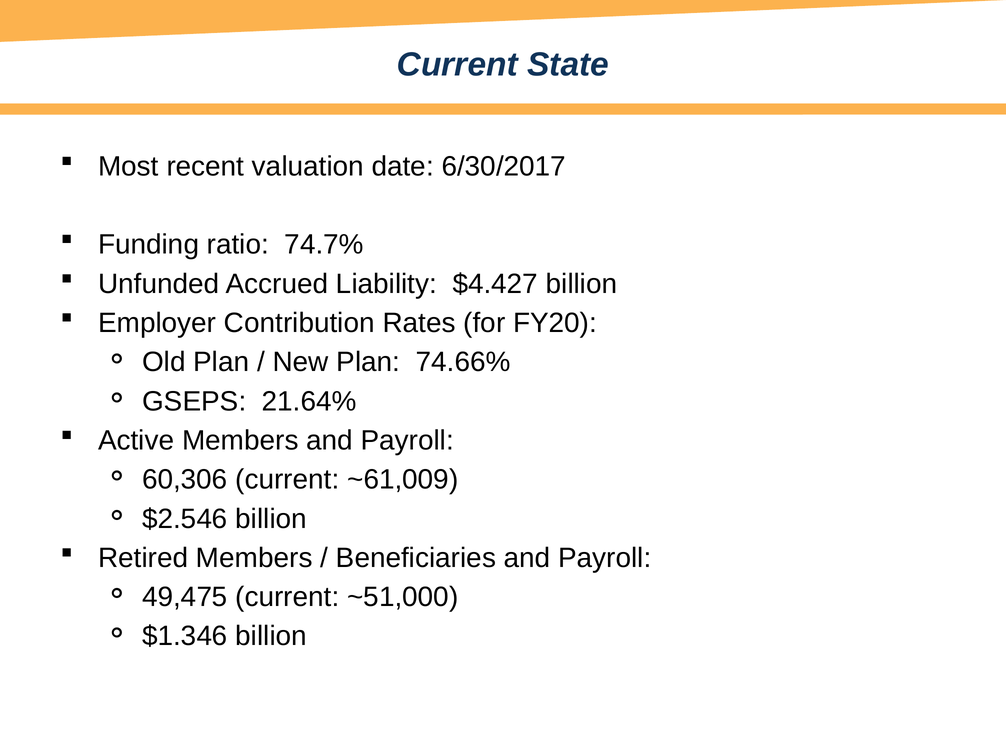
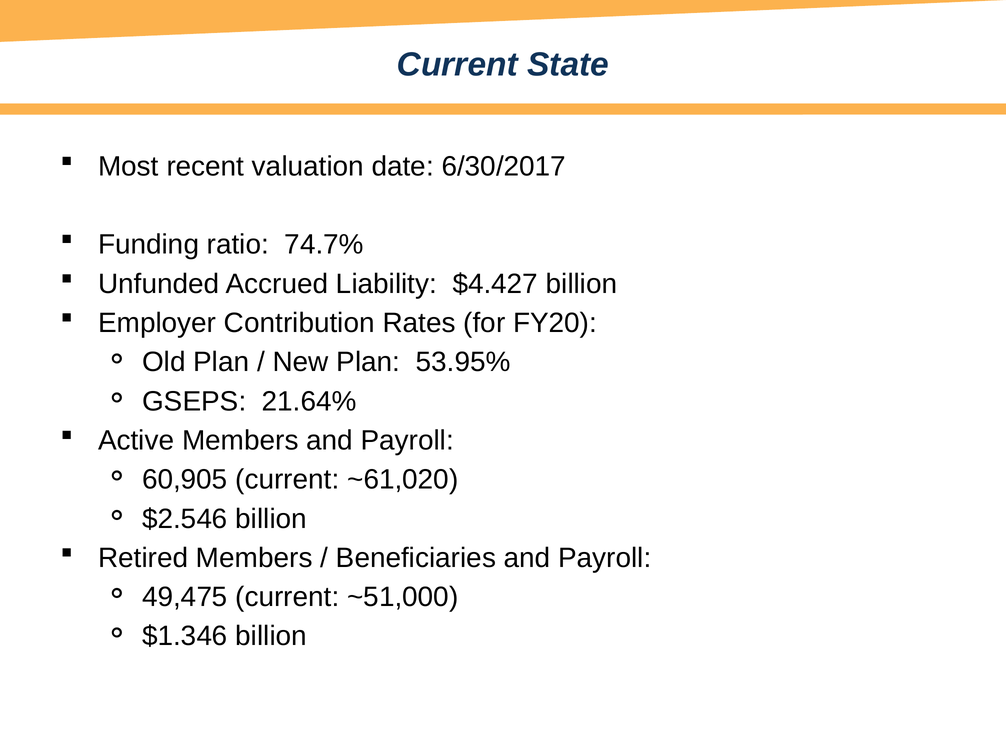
74.66%: 74.66% -> 53.95% (463, 362)
60,306: 60,306 -> 60,905 (185, 479)
~61,009: ~61,009 -> ~61,020 (403, 479)
